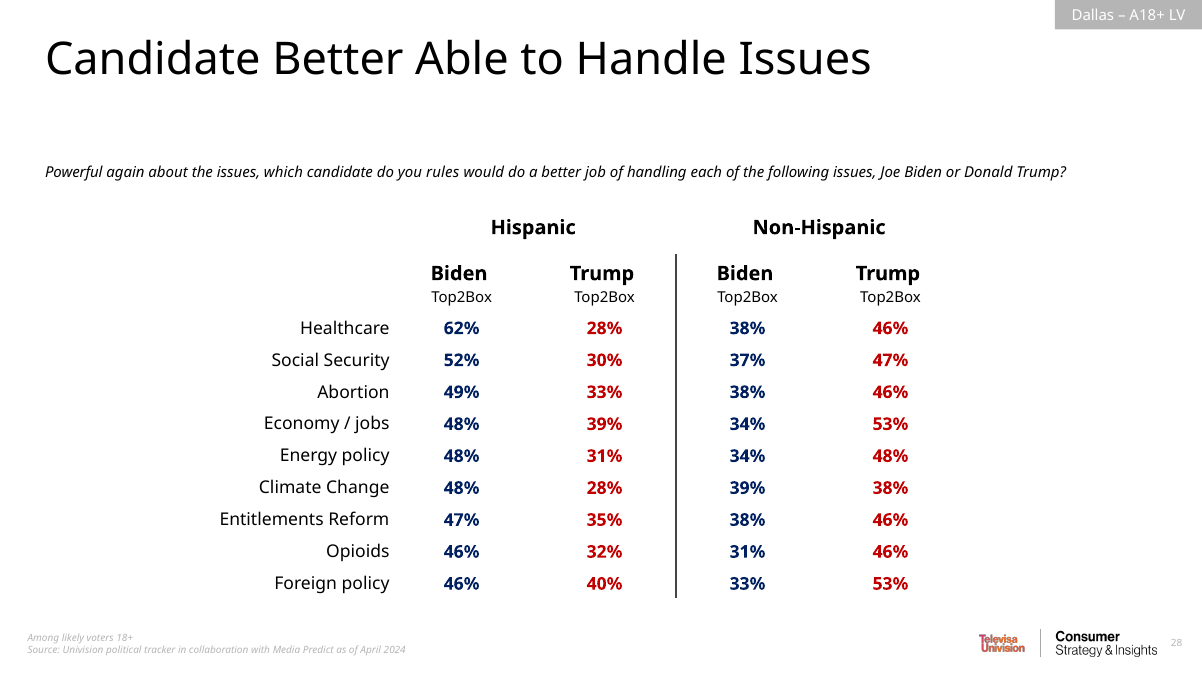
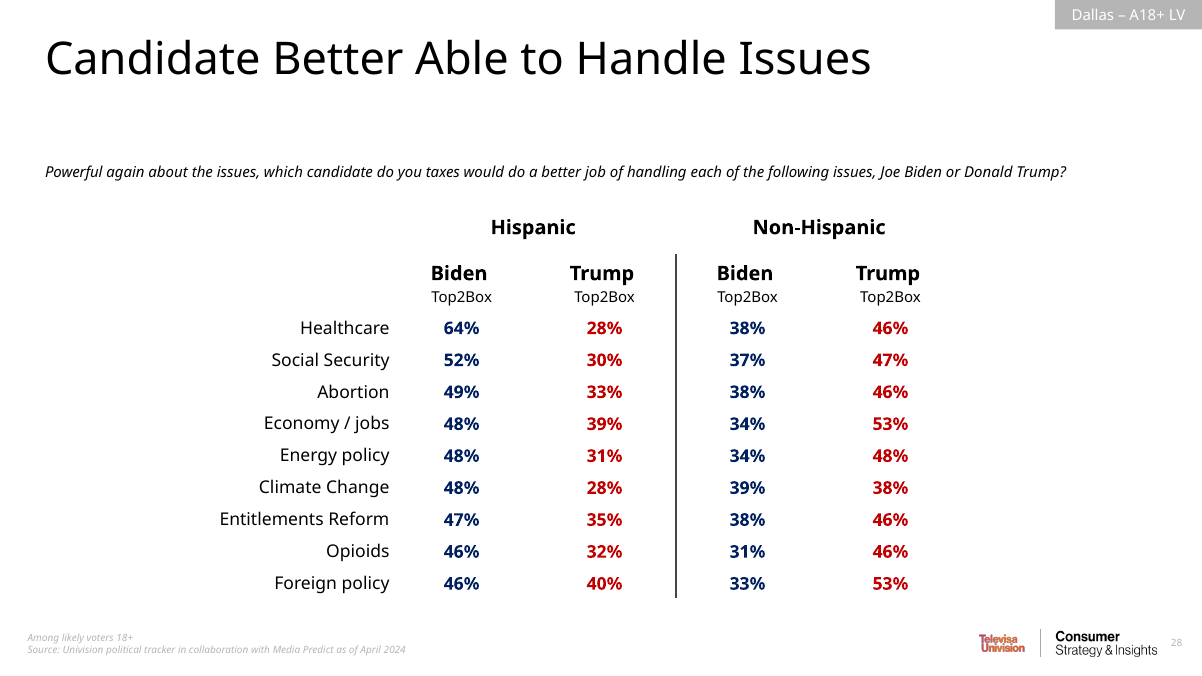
rules: rules -> taxes (443, 172)
62%: 62% -> 64% (462, 328)
